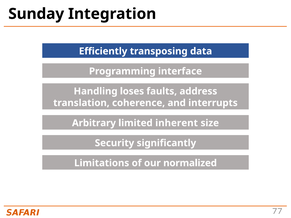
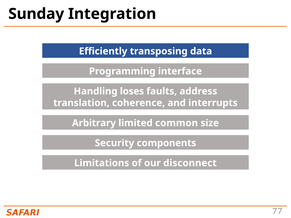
inherent: inherent -> common (177, 123)
significantly: significantly -> components (166, 143)
normalized: normalized -> disconnect (190, 163)
